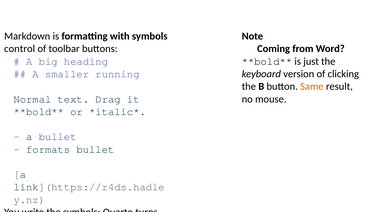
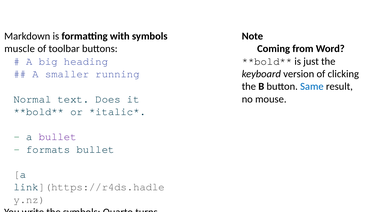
control: control -> muscle (20, 49)
Same colour: orange -> blue (312, 87)
Drag: Drag -> Does (108, 99)
